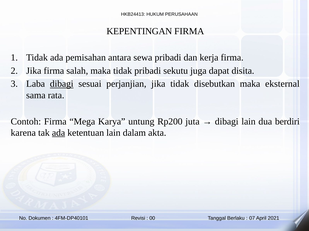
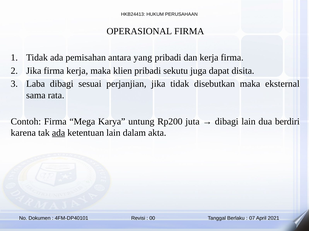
KEPENTINGAN: KEPENTINGAN -> OPERASIONAL (139, 31)
sewa: sewa -> yang (143, 58)
firma salah: salah -> kerja (77, 71)
maka tidak: tidak -> klien (123, 71)
dibagi underline: present -> none (62, 84)
